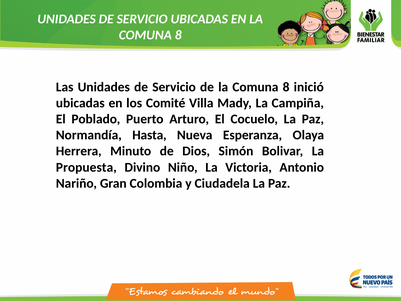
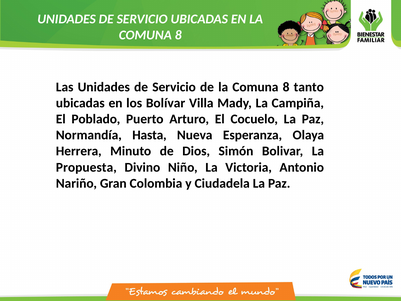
inició: inició -> tanto (309, 87)
Comité: Comité -> Bolívar (166, 103)
